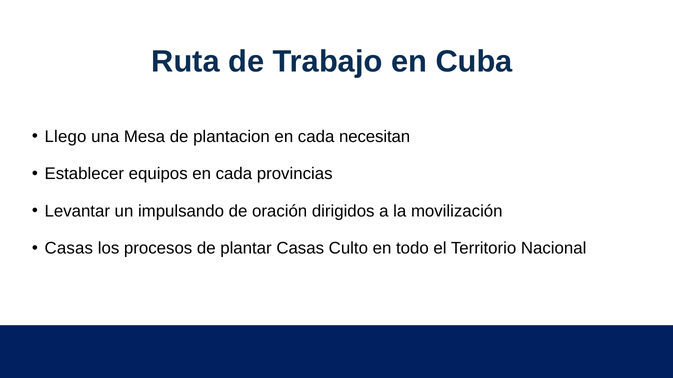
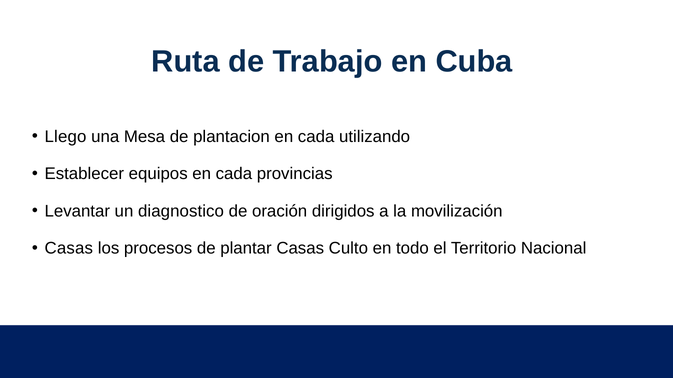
necesitan: necesitan -> utilizando (375, 137)
impulsando: impulsando -> diagnostico (181, 211)
